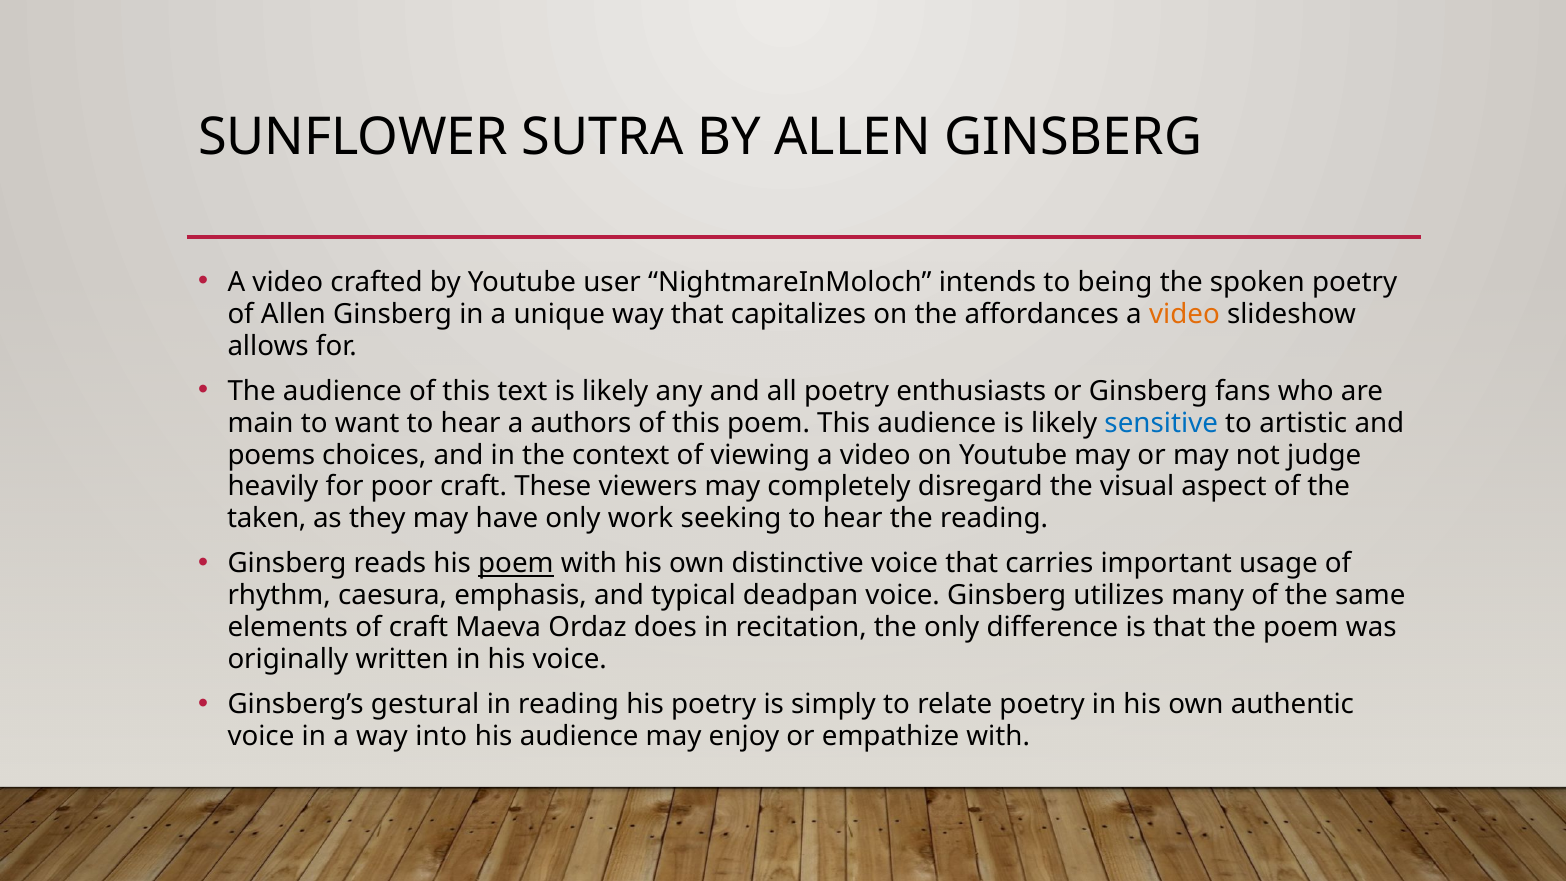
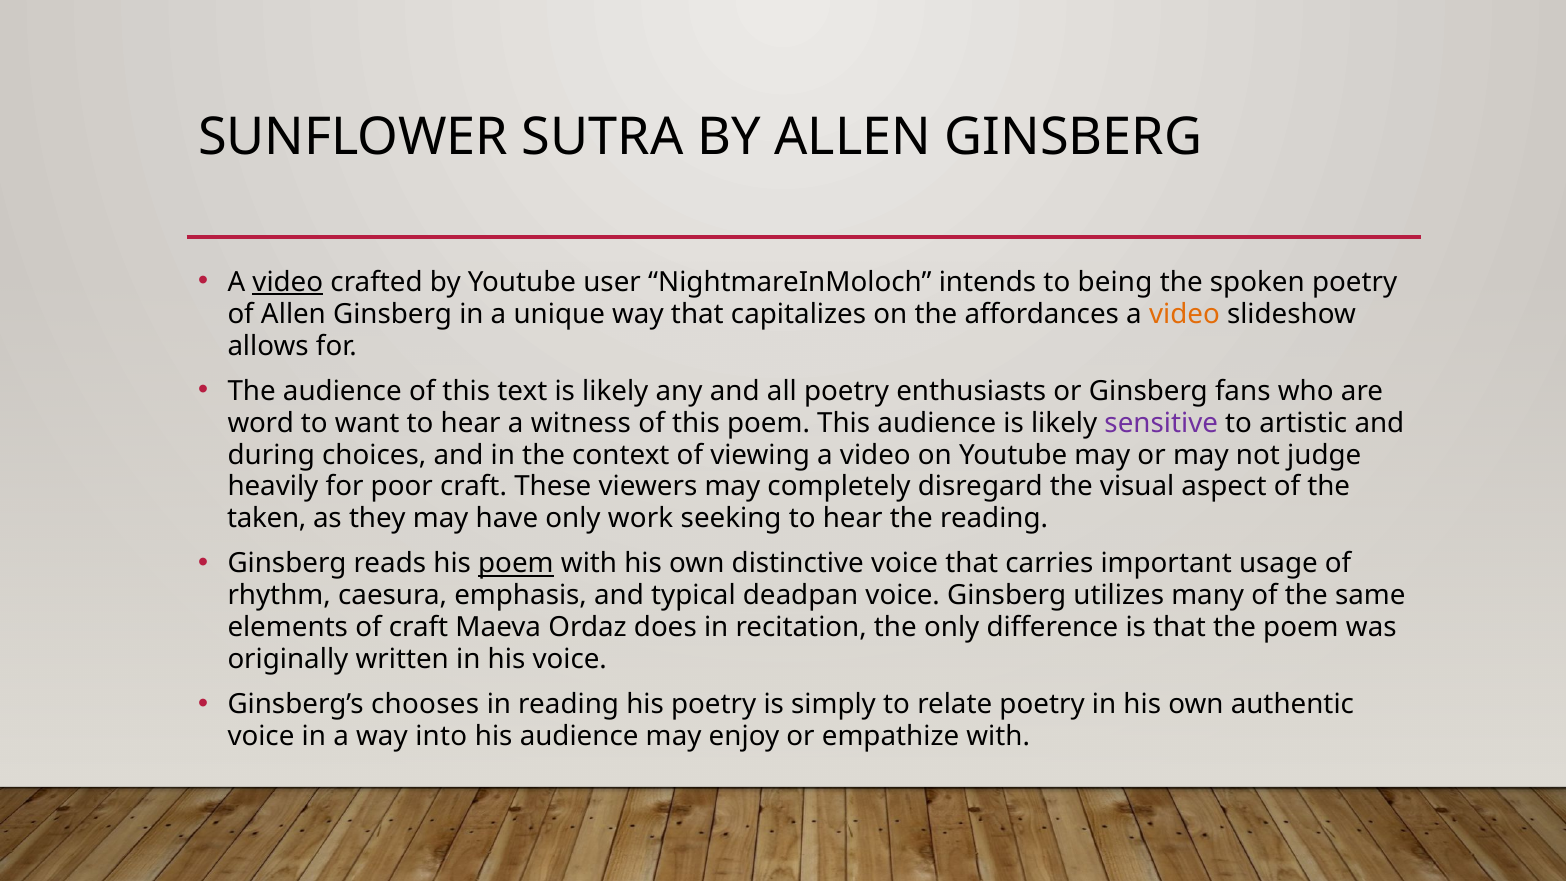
video underline: none -> present (288, 282)
main: main -> word (261, 423)
authors: authors -> witness (581, 423)
sensitive colour: blue -> purple (1161, 423)
poems: poems -> during (271, 455)
gestural: gestural -> chooses (425, 705)
